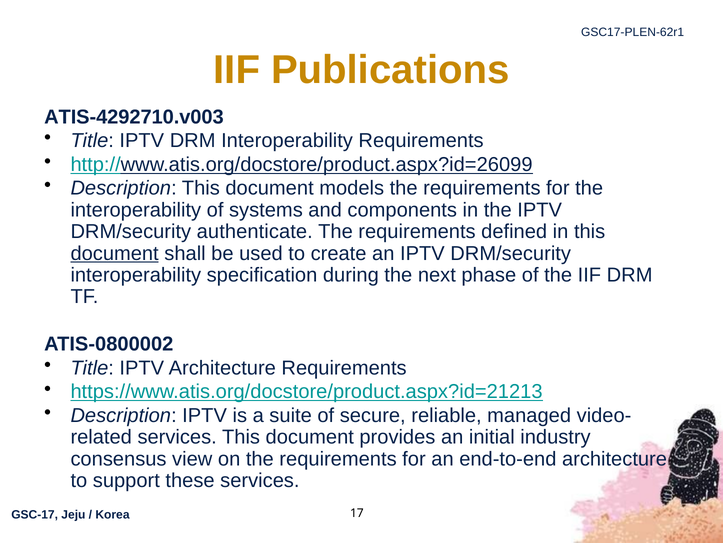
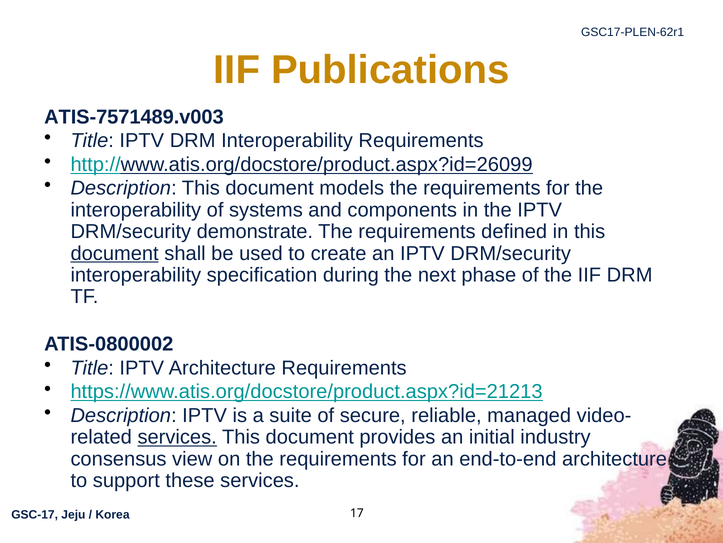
ATIS-4292710.v003: ATIS-4292710.v003 -> ATIS-7571489.v003 (134, 117)
authenticate: authenticate -> demonstrate (255, 231)
services underline: none -> present (177, 437)
